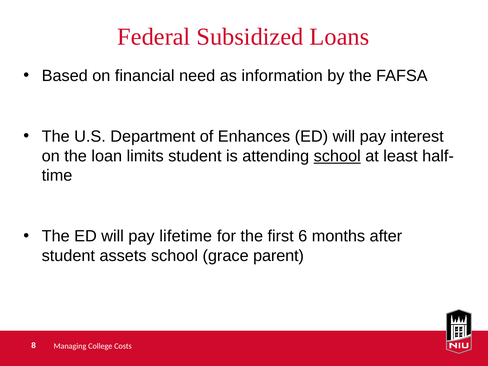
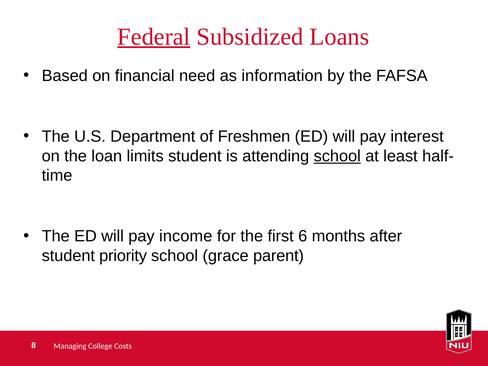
Federal underline: none -> present (154, 37)
Enhances: Enhances -> Freshmen (254, 137)
lifetime: lifetime -> income (186, 236)
assets: assets -> priority (123, 256)
